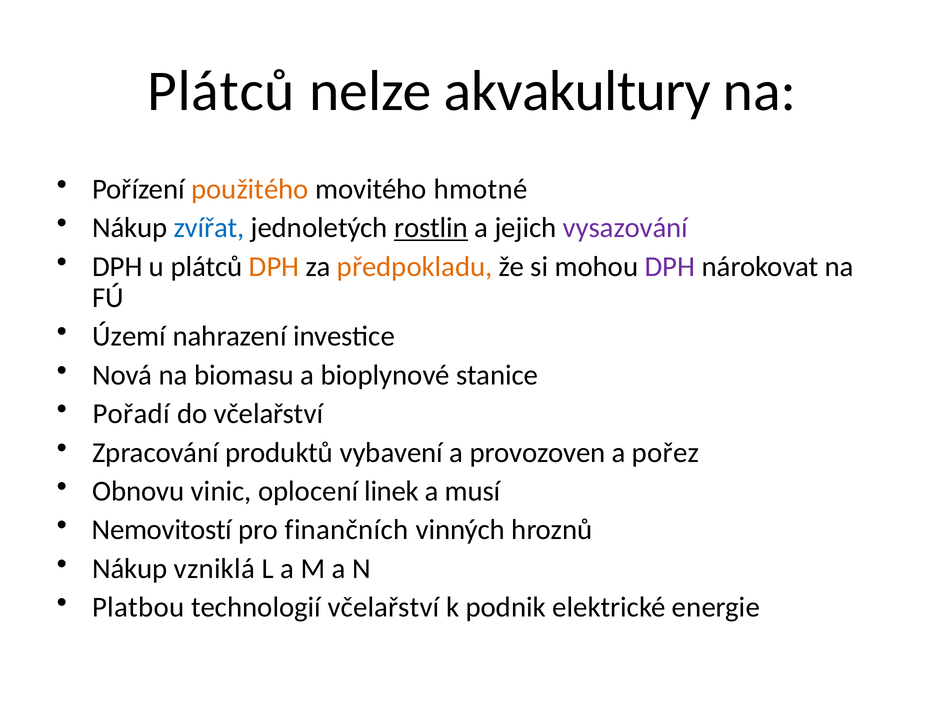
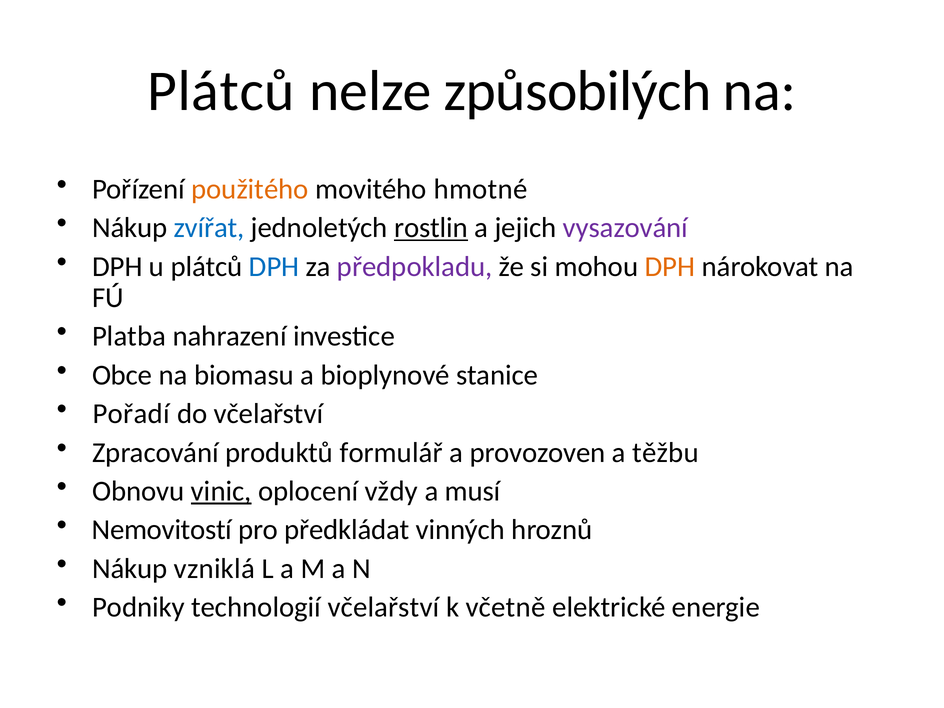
akvakultury: akvakultury -> způsobilých (578, 91)
DPH colour: orange -> blue (274, 267)
předpokladu colour: orange -> purple (415, 267)
DPH colour: purple -> orange (670, 267)
Území: Území -> Platba (129, 336)
Nová: Nová -> Obce (122, 375)
vybavení: vybavení -> formulář (391, 453)
pořez: pořez -> těžbu (666, 453)
vinic underline: none -> present (221, 491)
linek: linek -> vždy (391, 491)
finančních: finančních -> předkládat (347, 530)
Platbou: Platbou -> Podniky (138, 607)
podnik: podnik -> včetně (506, 607)
